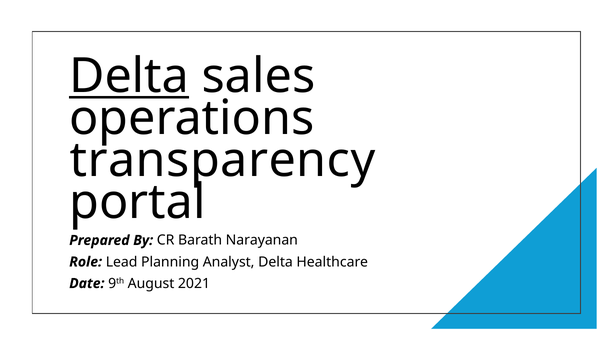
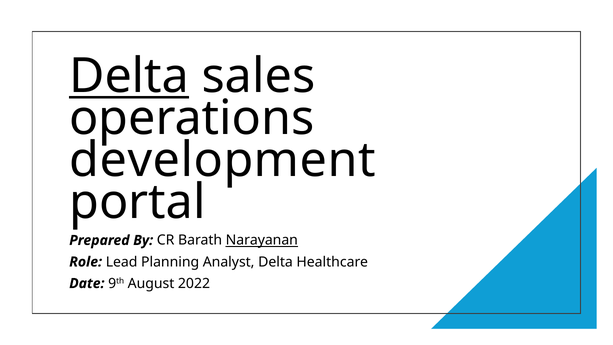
transparency: transparency -> development (223, 160)
Narayanan underline: none -> present (262, 240)
2021: 2021 -> 2022 (194, 283)
